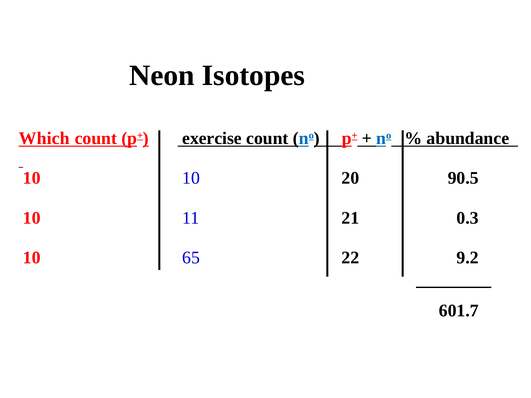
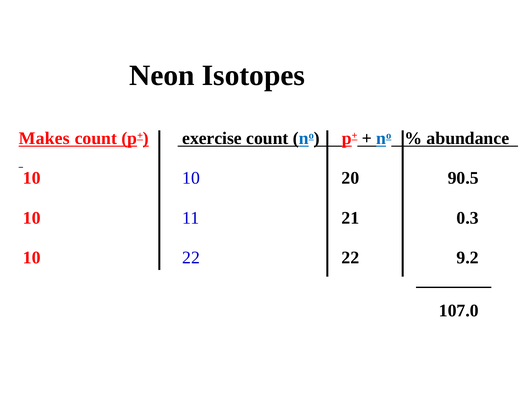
Which: Which -> Makes (44, 138)
10 65: 65 -> 22 (191, 258)
601.7: 601.7 -> 107.0 (459, 311)
